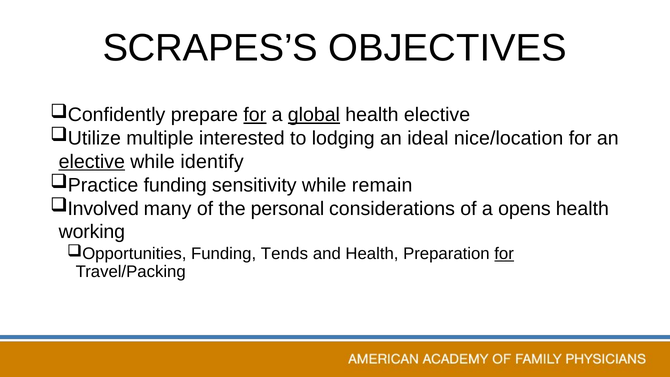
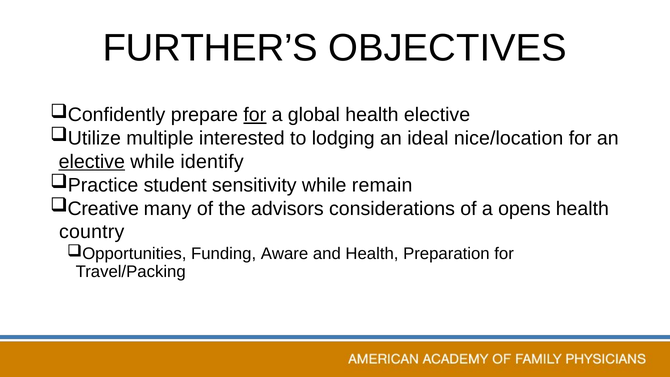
SCRAPES’S: SCRAPES’S -> FURTHER’S (210, 48)
global underline: present -> none (314, 115)
Practice funding: funding -> student (175, 185)
Involved: Involved -> Creative (103, 209)
personal: personal -> advisors (287, 209)
working: working -> country (92, 232)
Tends: Tends -> Aware (285, 254)
for underline: present -> none (504, 254)
